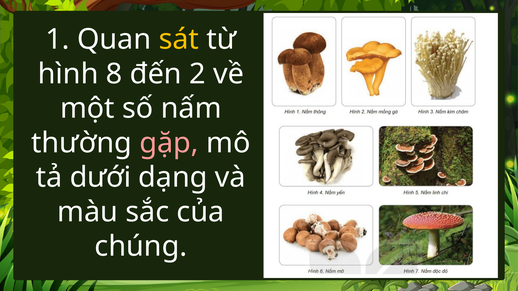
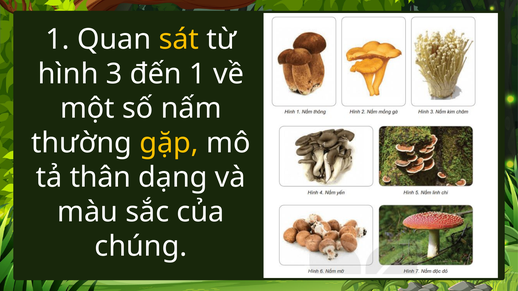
8: 8 -> 3 (114, 74)
đến 2: 2 -> 1 (197, 74)
gặp colour: pink -> yellow (169, 143)
dưới: dưới -> thân (100, 178)
